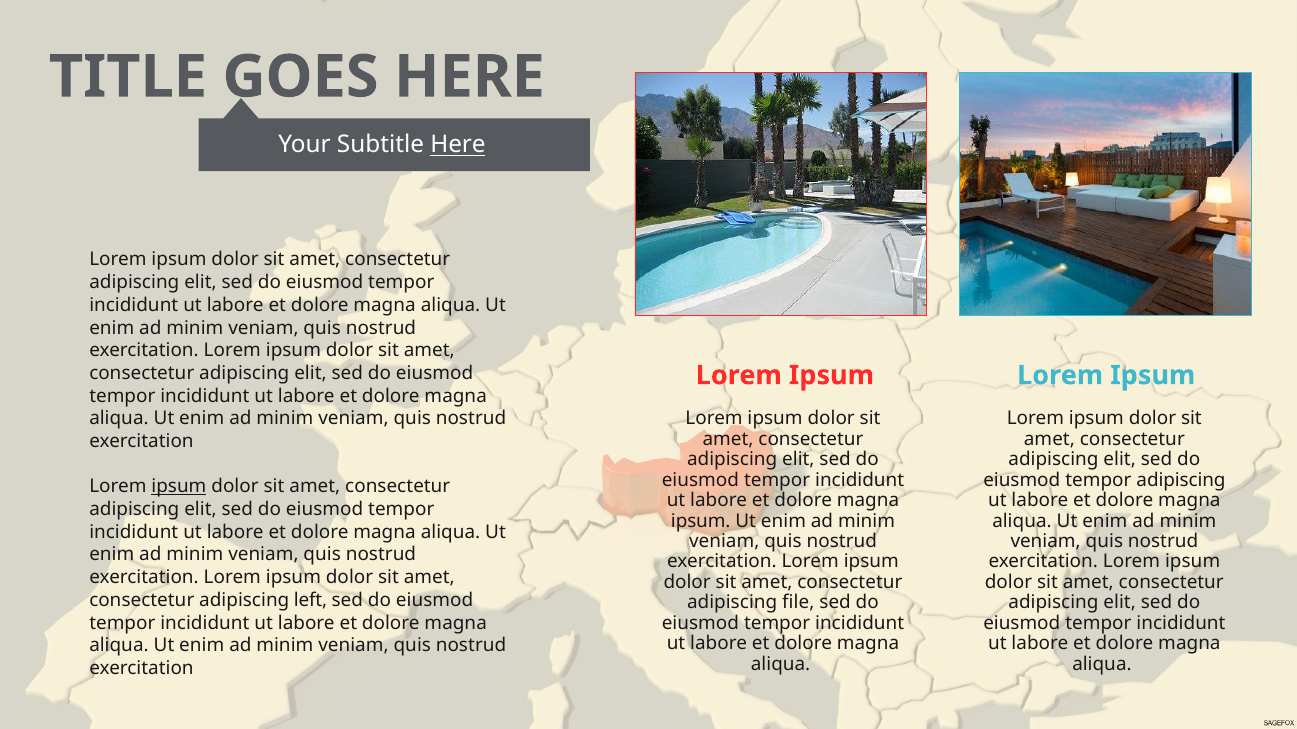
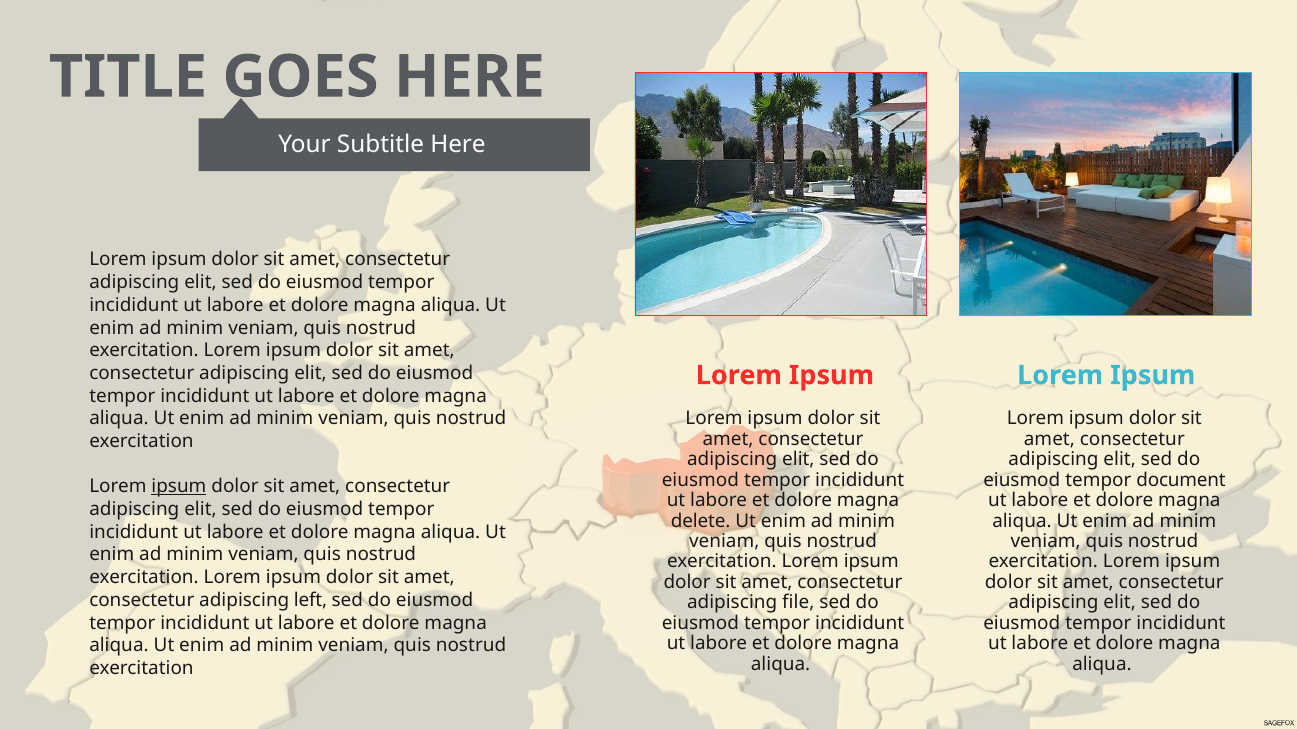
Here underline: present -> none (458, 145)
tempor adipiscing: adipiscing -> document (1181, 480)
ipsum: ipsum -> delete (701, 521)
